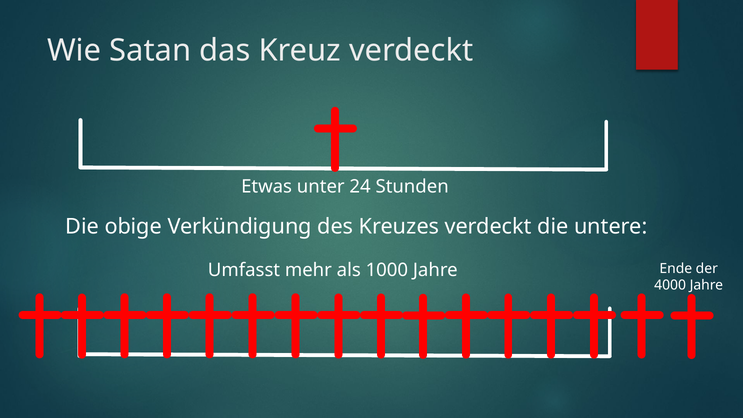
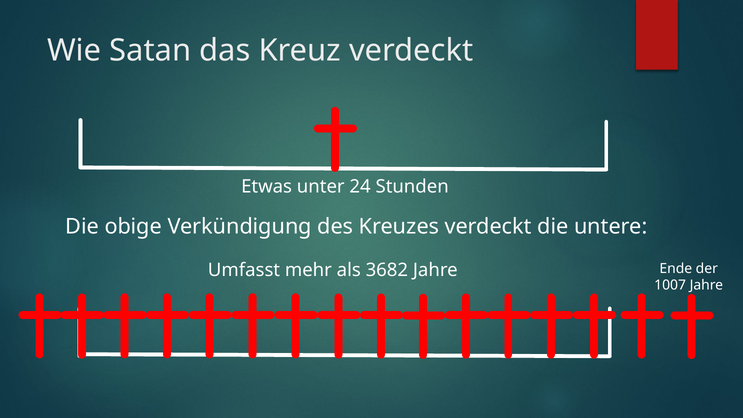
1000: 1000 -> 3682 (387, 270)
4000: 4000 -> 1007 (670, 285)
